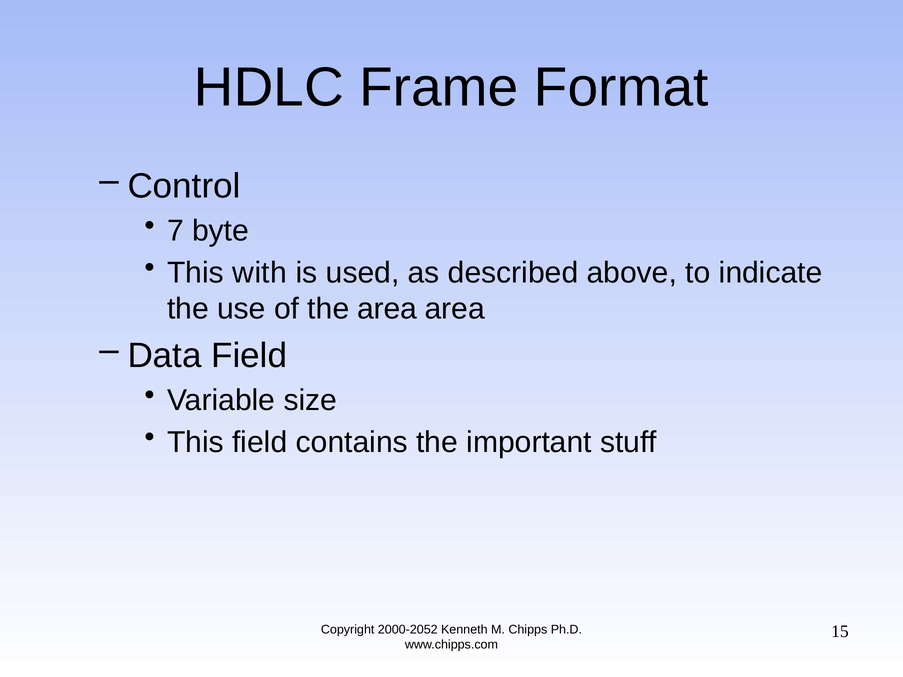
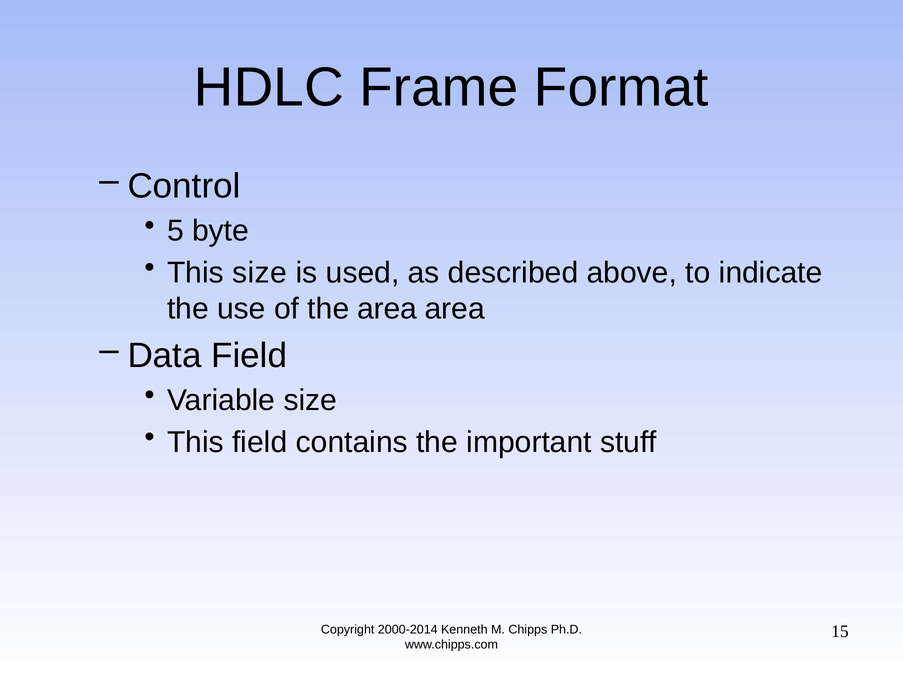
7: 7 -> 5 (175, 231)
This with: with -> size (260, 273)
2000-2052: 2000-2052 -> 2000-2014 (408, 630)
